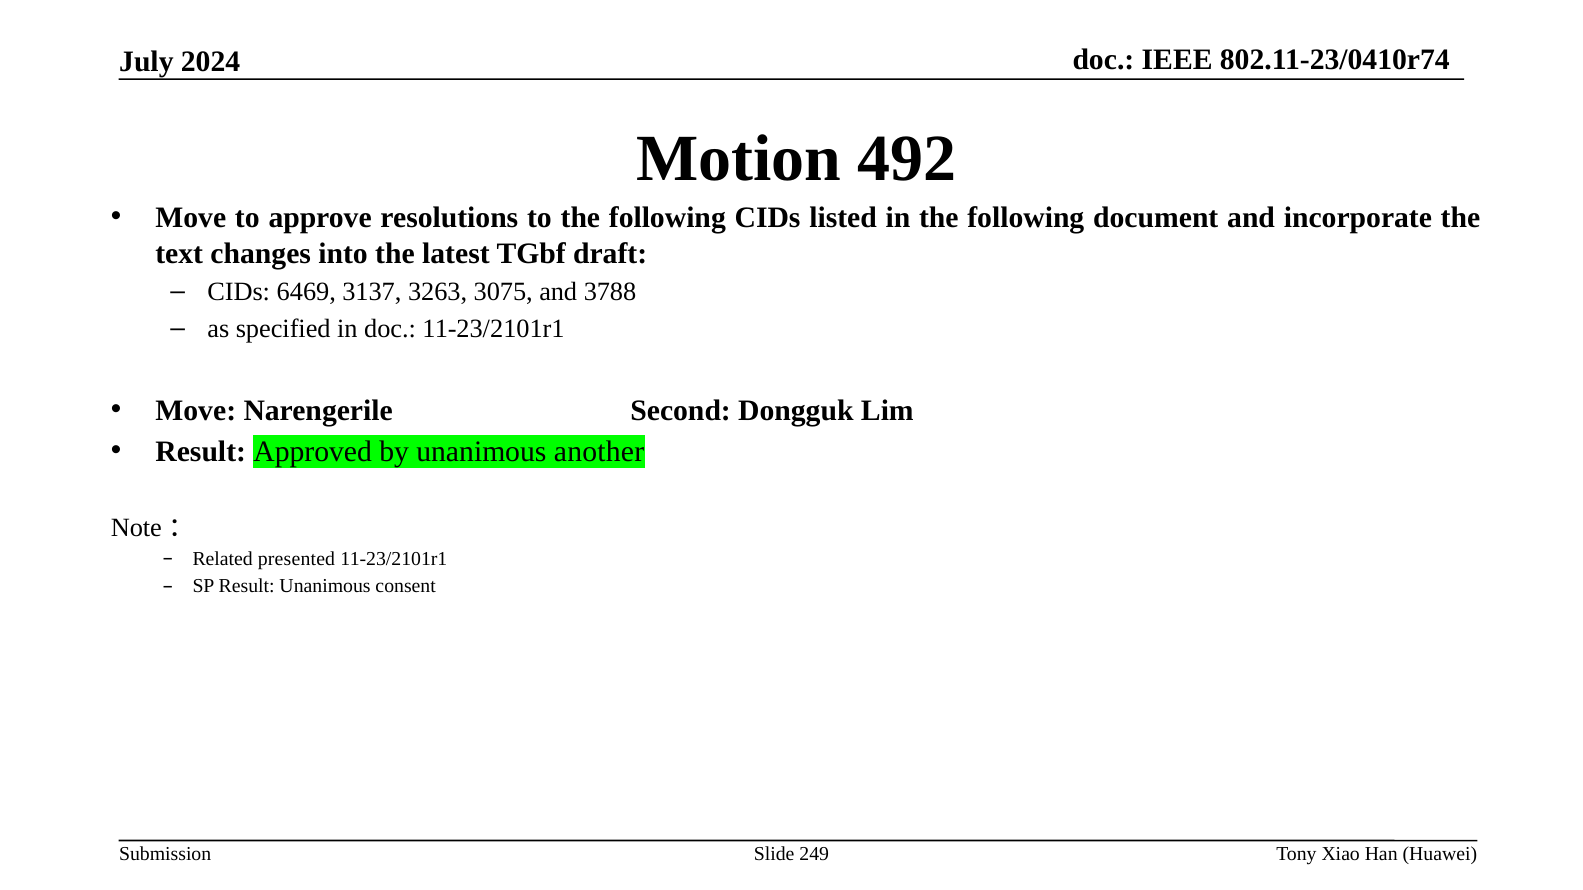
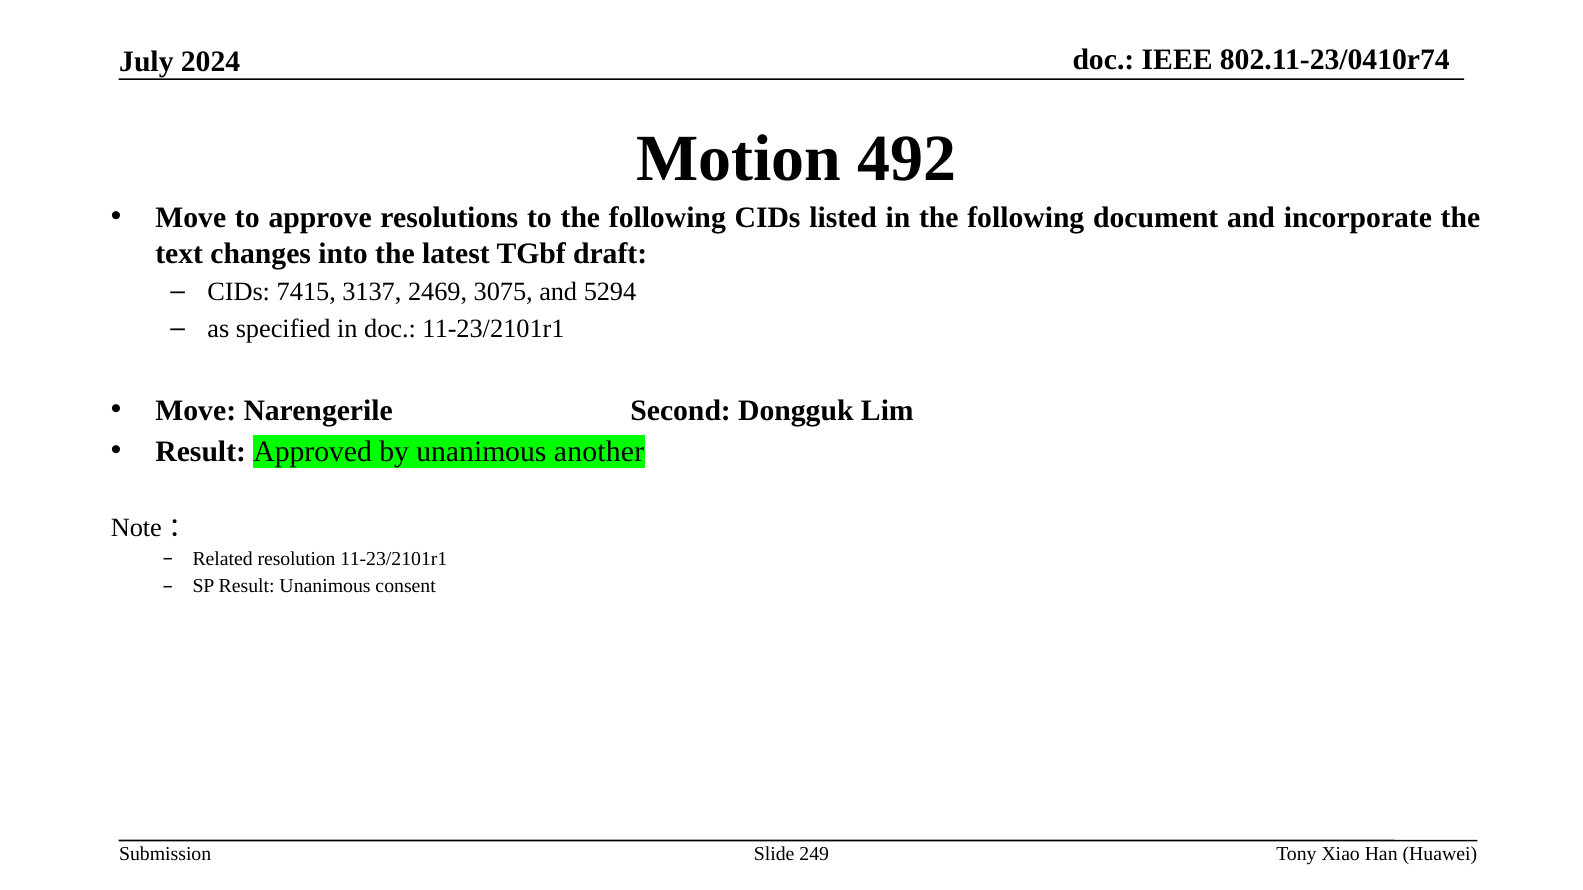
6469: 6469 -> 7415 (306, 292)
3263: 3263 -> 2469 (438, 292)
3788: 3788 -> 5294 (610, 292)
presented: presented -> resolution (297, 559)
